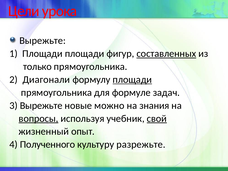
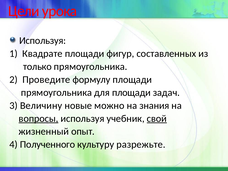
Вырежьте: Вырежьте -> Используя (43, 41)
Площади: Площади -> Квадрате (42, 54)
составленных underline: present -> none (166, 54)
Диагонали: Диагонали -> Проведите (46, 80)
площади underline: present -> none (132, 80)
для формуле: формуле -> площади (131, 93)
3 Вырежьте: Вырежьте -> Величину (41, 106)
